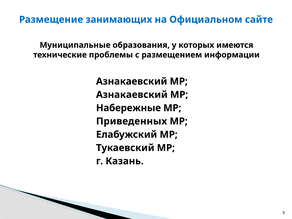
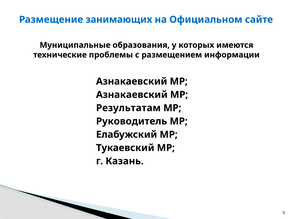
Набережные: Набережные -> Результатам (128, 108)
Приведенных: Приведенных -> Руководитель (132, 121)
